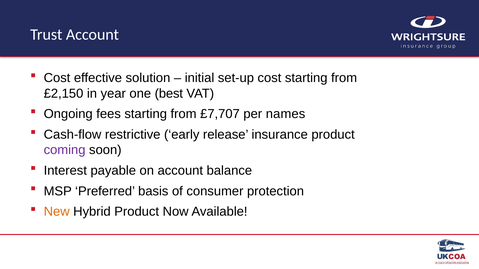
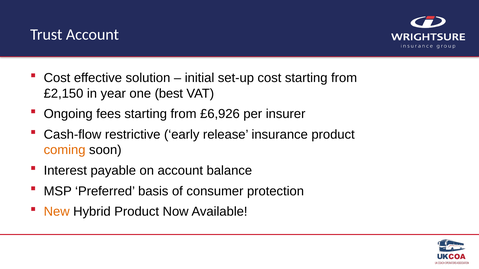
£7,707: £7,707 -> £6,926 (220, 114)
names: names -> insurer (286, 114)
coming colour: purple -> orange (65, 150)
